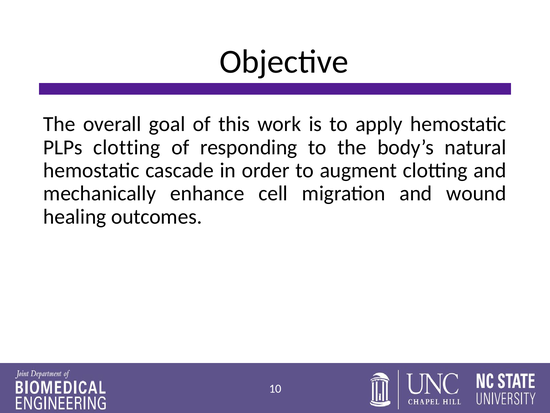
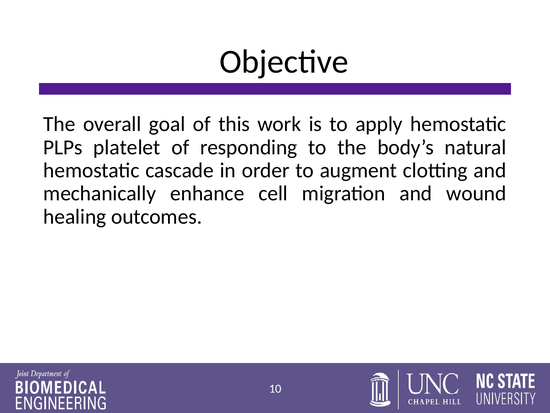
PLPs clotting: clotting -> platelet (127, 147)
